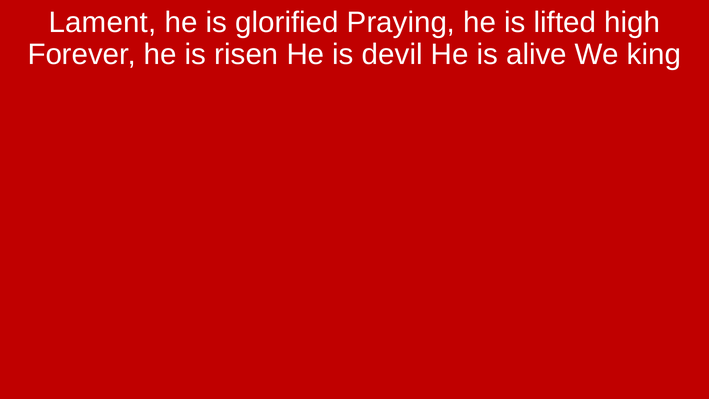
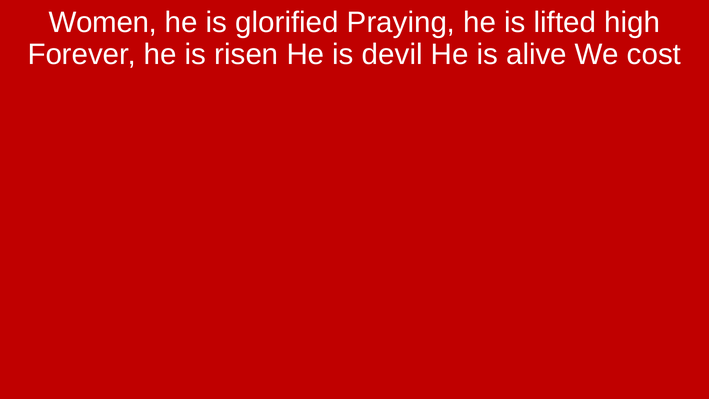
Lament: Lament -> Women (103, 23)
king: king -> cost (654, 54)
